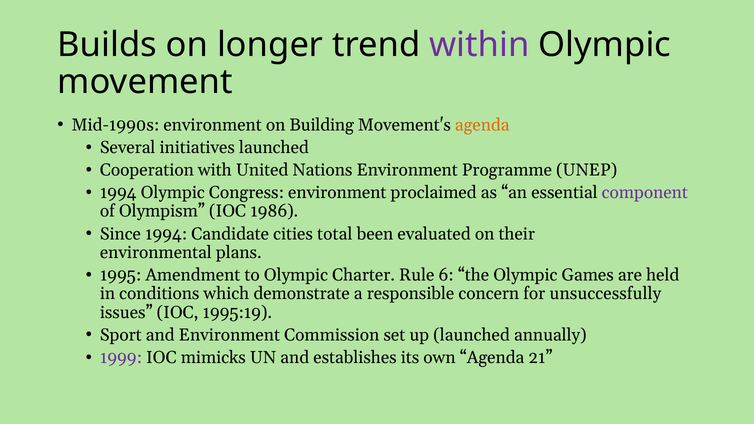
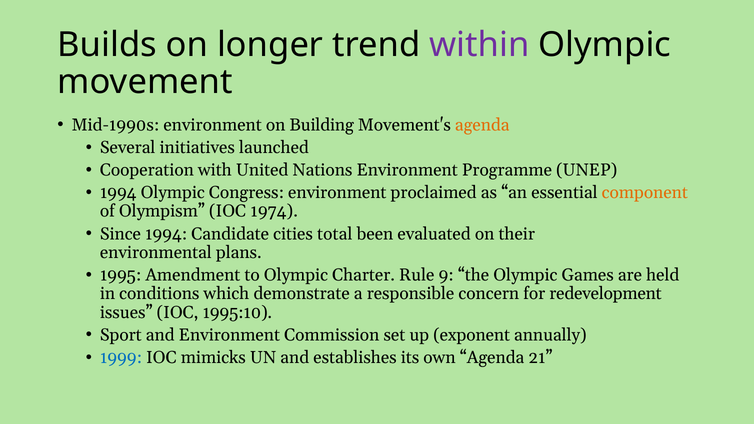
component colour: purple -> orange (645, 193)
1986: 1986 -> 1974 (274, 211)
6: 6 -> 9 (446, 275)
unsuccessfully: unsuccessfully -> redevelopment (605, 294)
1995:19: 1995:19 -> 1995:10 (237, 312)
up launched: launched -> exponent (472, 335)
1999 colour: purple -> blue (121, 358)
